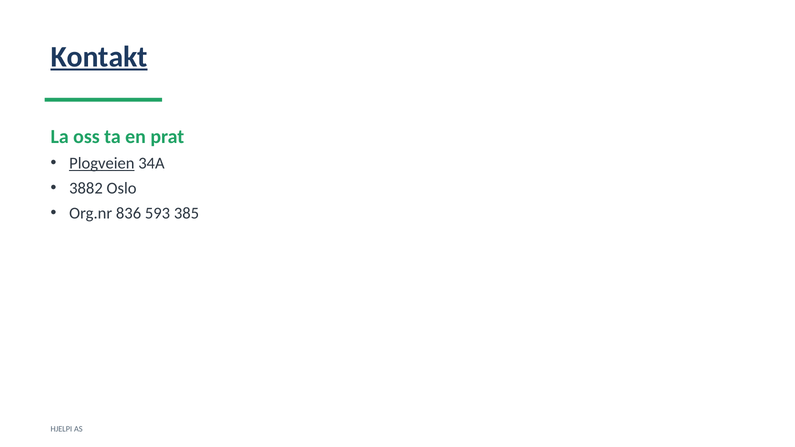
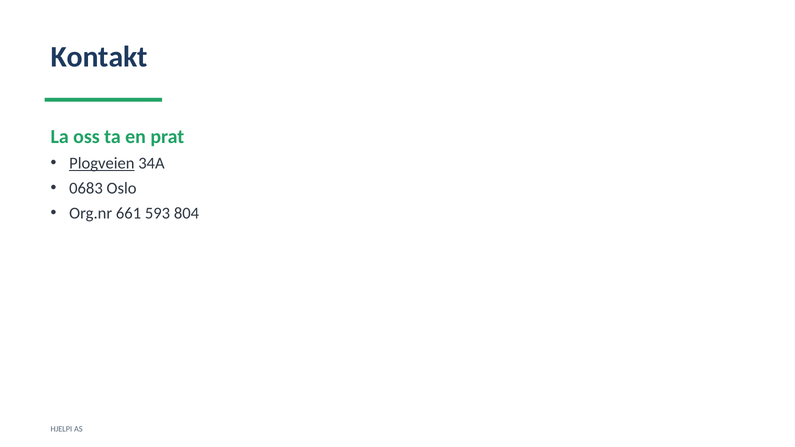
Kontakt underline: present -> none (99, 57)
3882: 3882 -> 0683 (86, 188)
836: 836 -> 661 (129, 213)
385: 385 -> 804 (186, 213)
